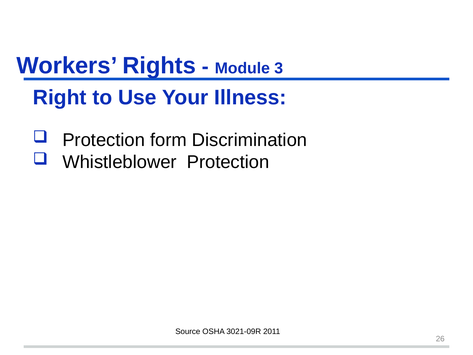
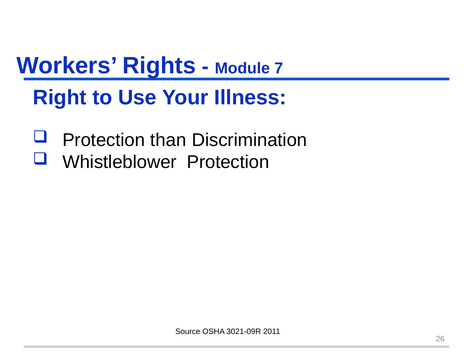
3: 3 -> 7 (279, 68)
form: form -> than (168, 140)
